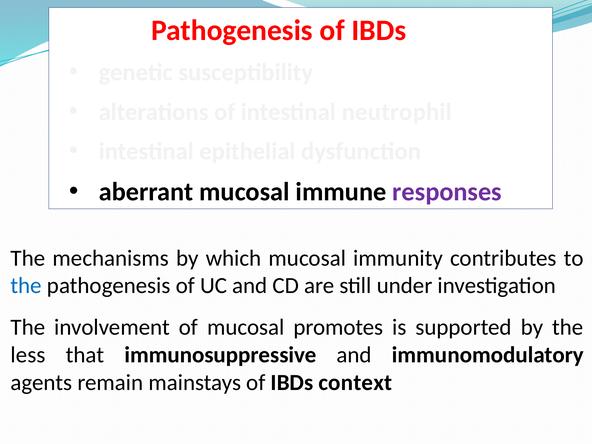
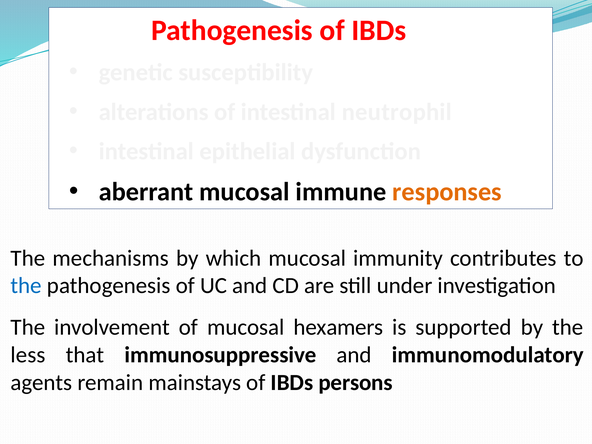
responses colour: purple -> orange (447, 192)
promotes: promotes -> hexamers (338, 327)
context: context -> persons (356, 382)
